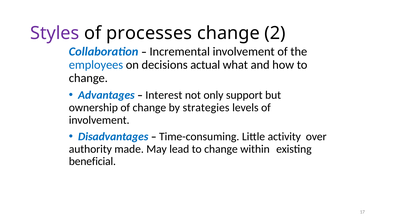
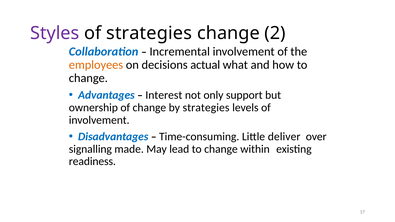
of processes: processes -> strategies (149, 33)
employees colour: blue -> orange (96, 65)
activity: activity -> deliver (284, 137)
authority: authority -> signalling (90, 149)
beneficial: beneficial -> readiness (92, 162)
